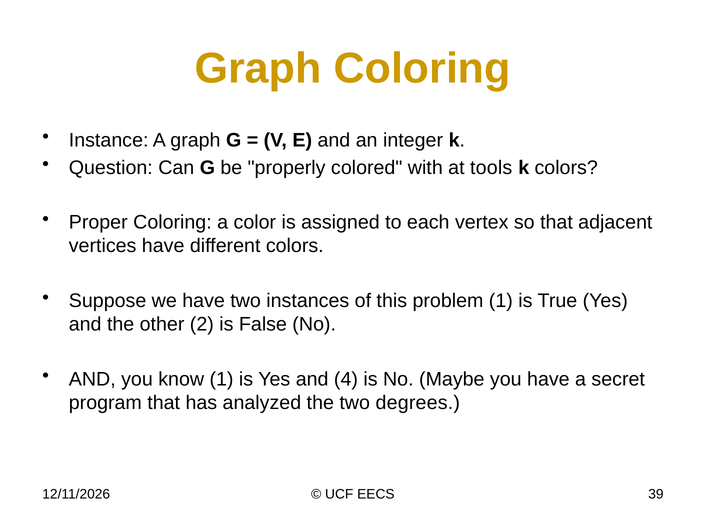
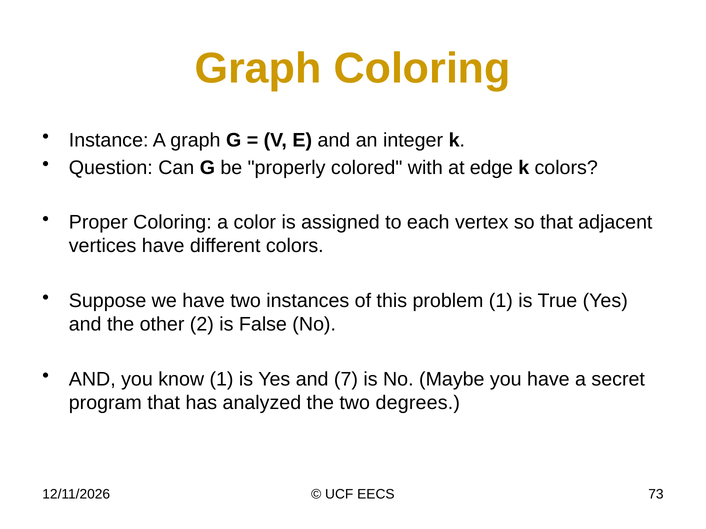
tools: tools -> edge (491, 168)
4: 4 -> 7 (346, 380)
39: 39 -> 73 (656, 495)
